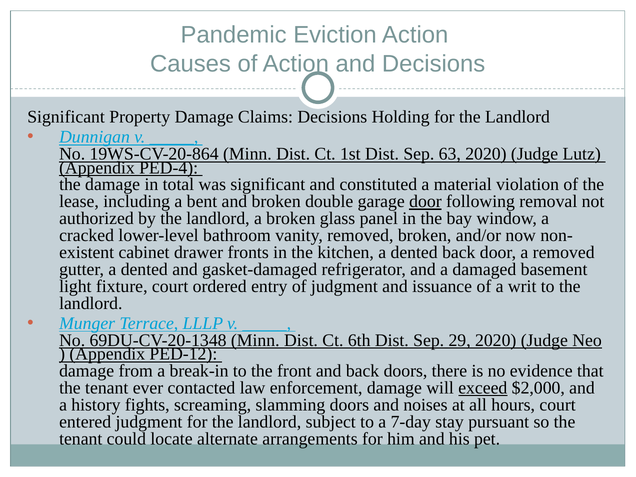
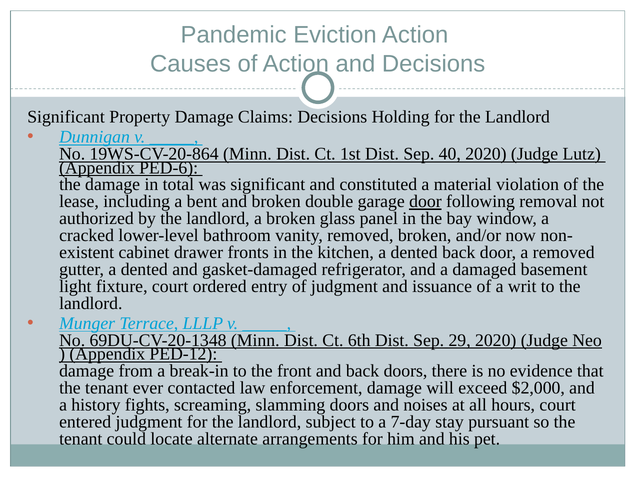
63: 63 -> 40 (450, 154)
PED-4: PED-4 -> PED-6 (169, 168)
exceed underline: present -> none (483, 388)
